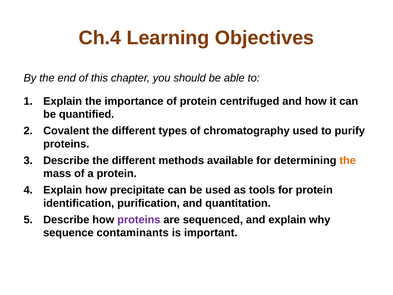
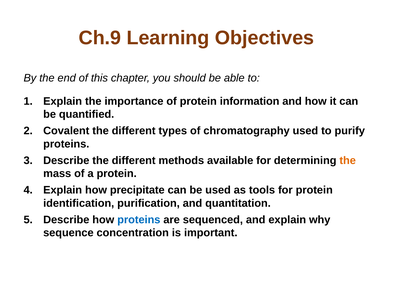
Ch.4: Ch.4 -> Ch.9 (100, 38)
centrifuged: centrifuged -> information (250, 101)
proteins colour: purple -> blue (139, 220)
contaminants: contaminants -> concentration (133, 233)
